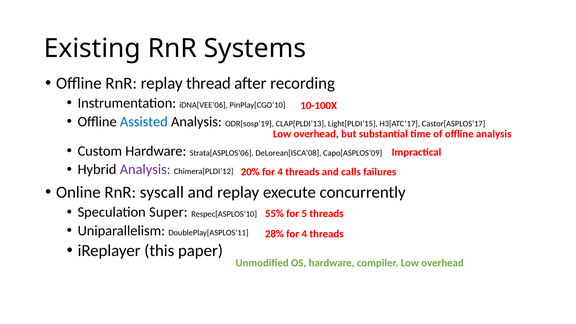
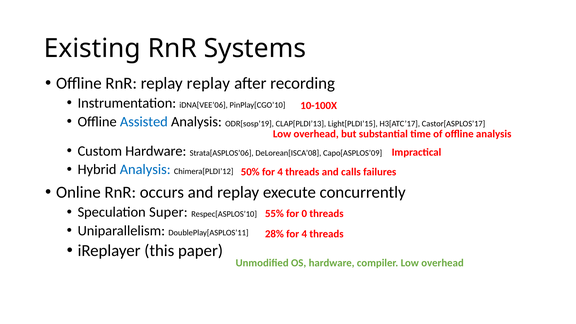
replay thread: thread -> replay (208, 83)
Analysis colour: purple -> blue (145, 170)
20%: 20% -> 50% (250, 172)
syscall: syscall -> occurs (162, 192)
5: 5 -> 0 (304, 214)
